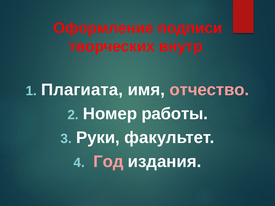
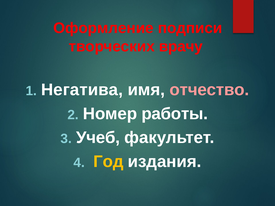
внутр: внутр -> врачу (181, 46)
Плагиата: Плагиата -> Негатива (82, 90)
Руки: Руки -> Учеб (98, 138)
Год colour: pink -> yellow (108, 162)
